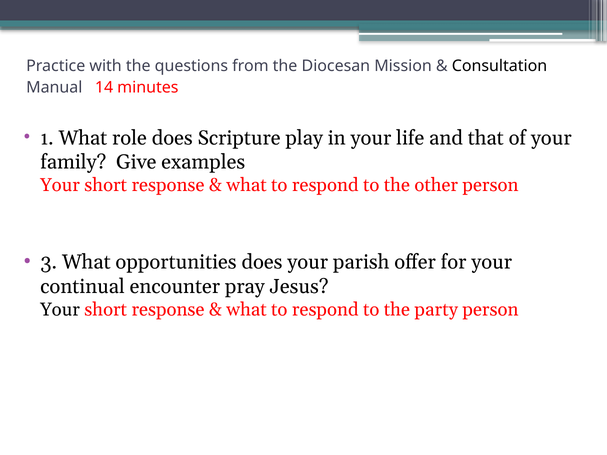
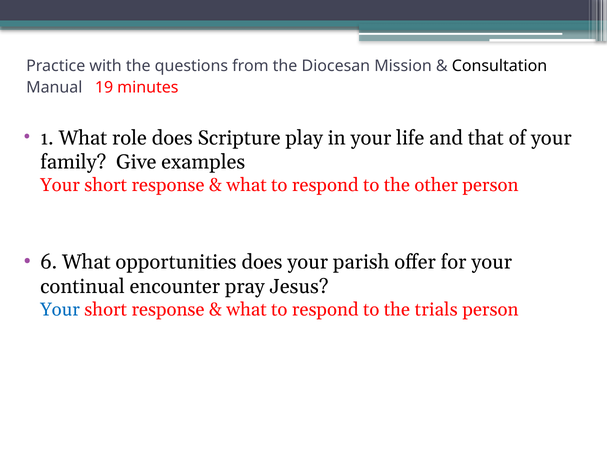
14: 14 -> 19 (104, 88)
3: 3 -> 6 (49, 262)
Your colour: black -> blue (60, 310)
party: party -> trials (436, 310)
